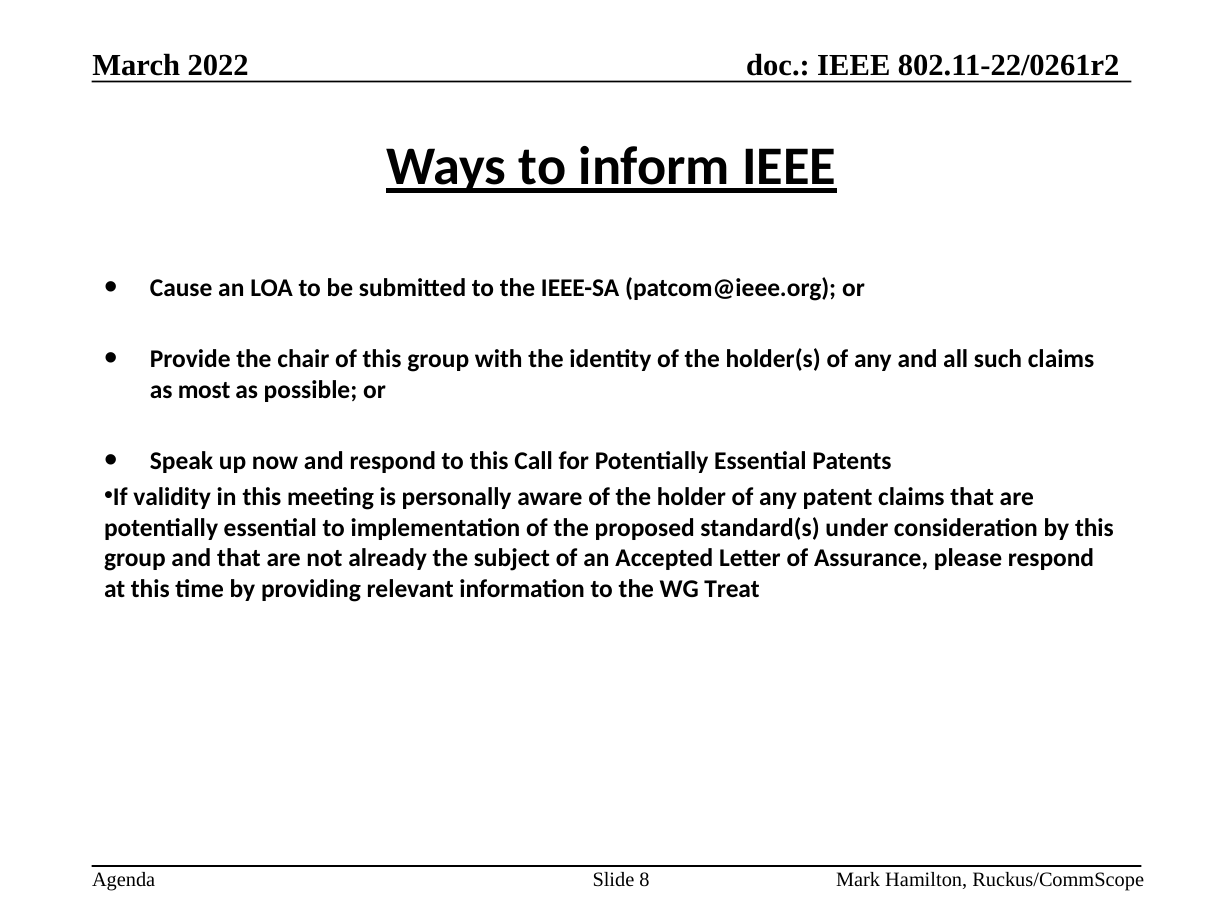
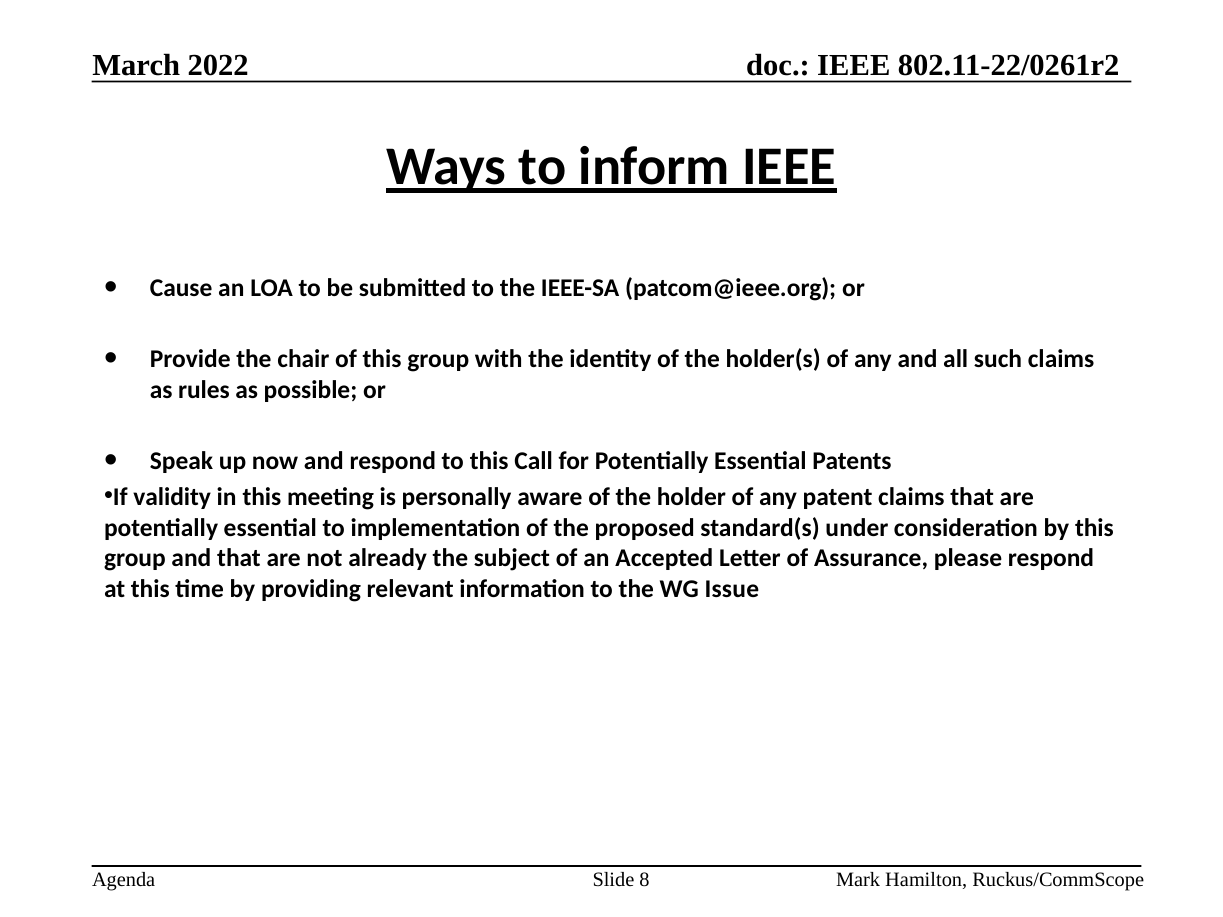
most: most -> rules (204, 390)
Treat: Treat -> Issue (732, 589)
